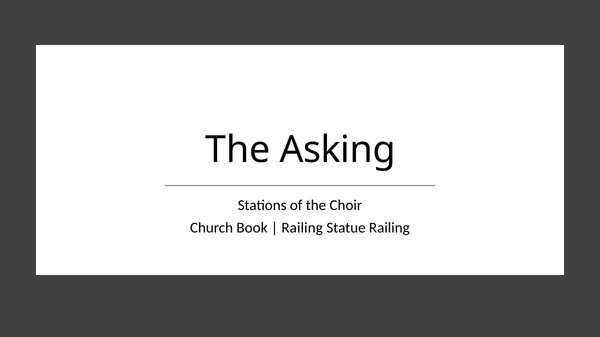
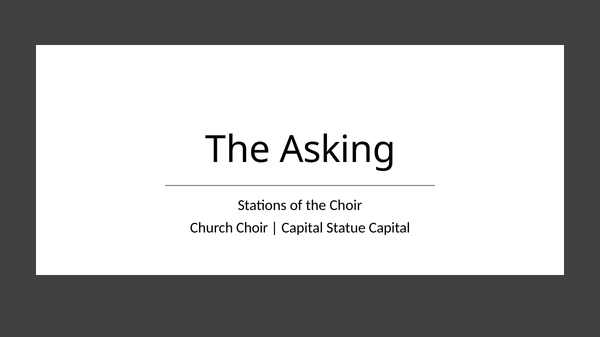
Church Book: Book -> Choir (252, 228)
Railing: Railing -> Capital (302, 228)
Statue Railing: Railing -> Capital (389, 228)
